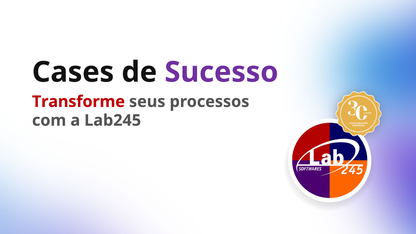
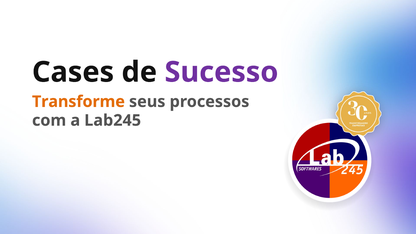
Transforme colour: red -> orange (78, 102)
